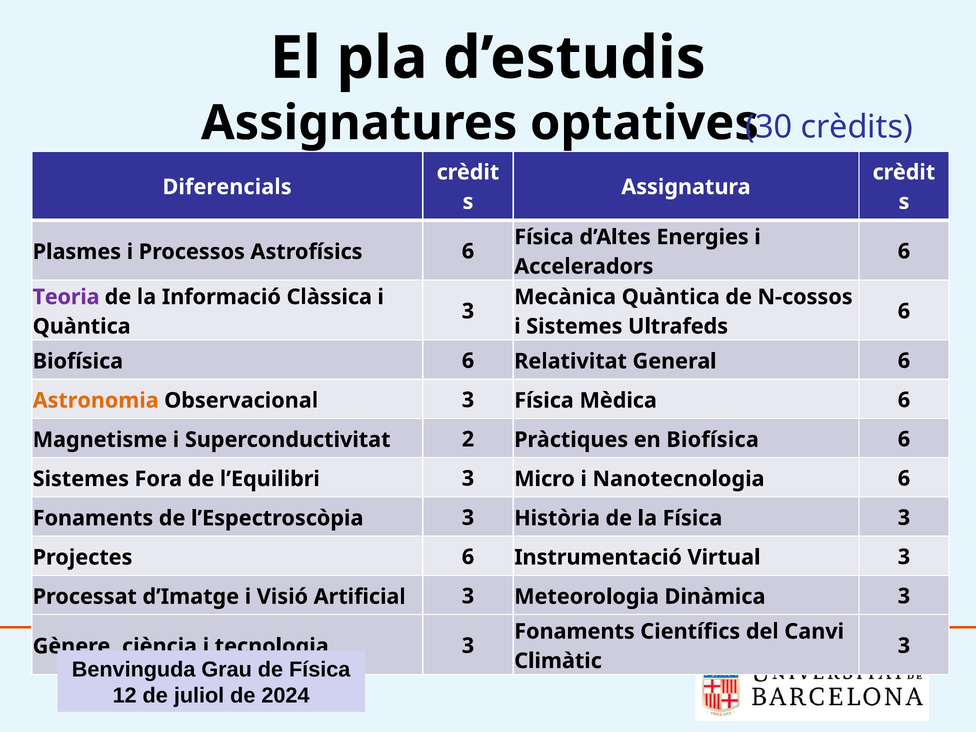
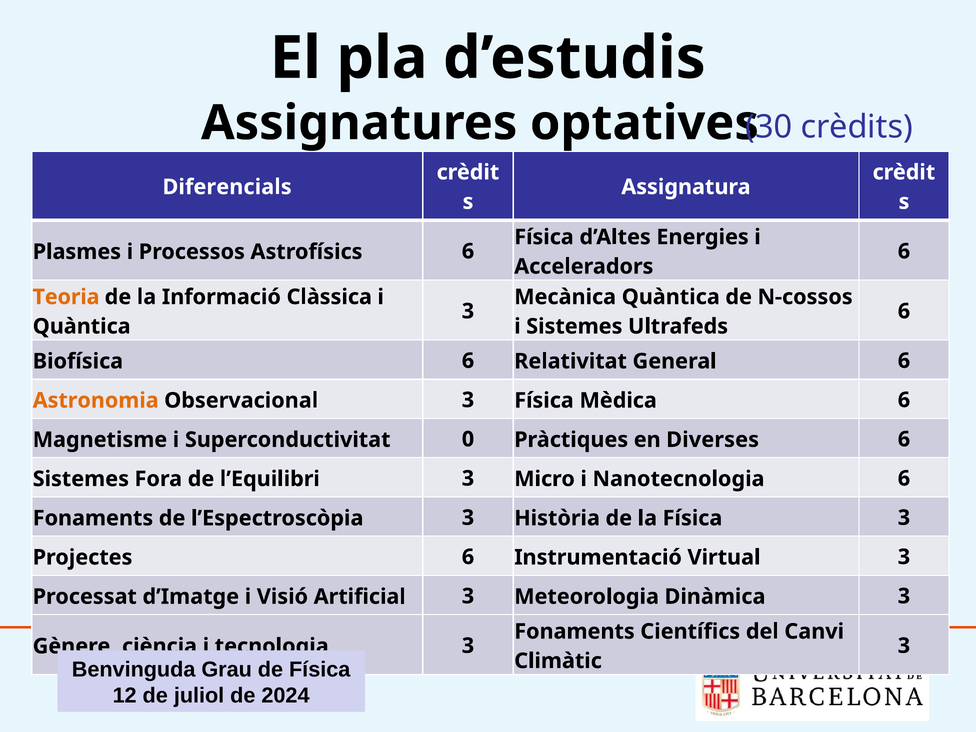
Teoria colour: purple -> orange (66, 297)
2: 2 -> 0 (468, 439)
en Biofísica: Biofísica -> Diverses (713, 440)
